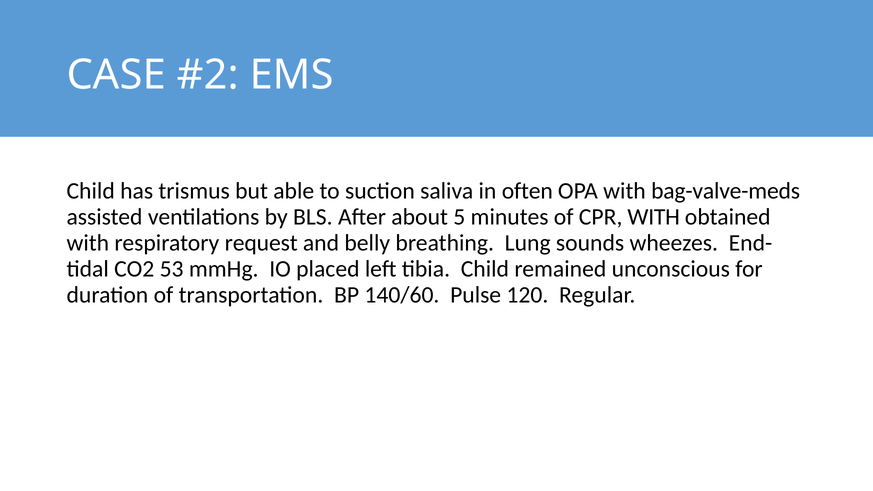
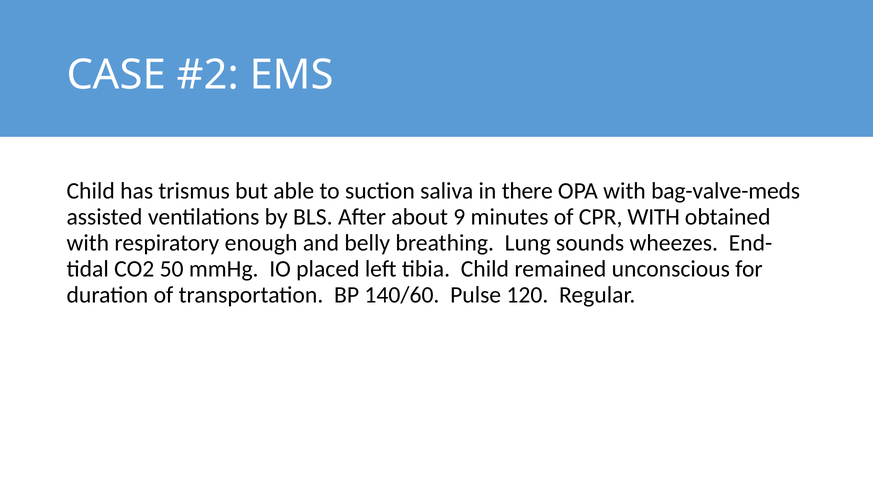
often: often -> there (527, 191)
5: 5 -> 9 (459, 217)
request: request -> enough (261, 243)
53: 53 -> 50 (172, 269)
